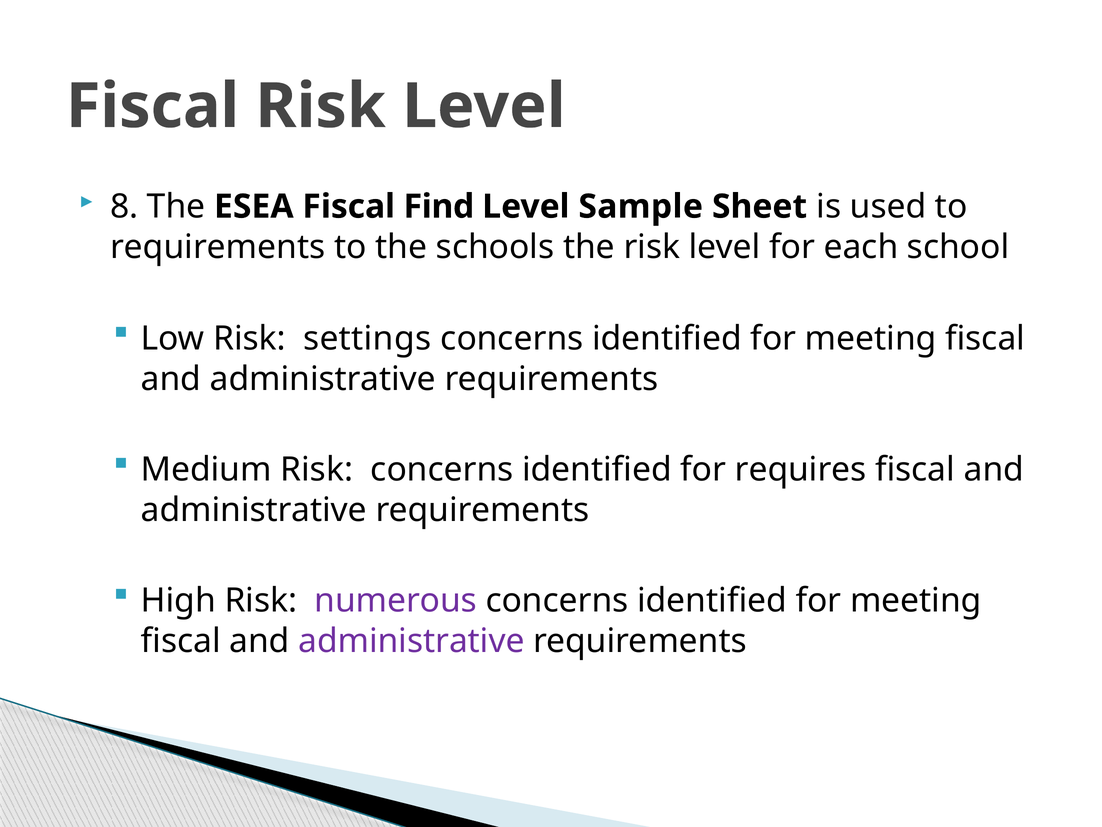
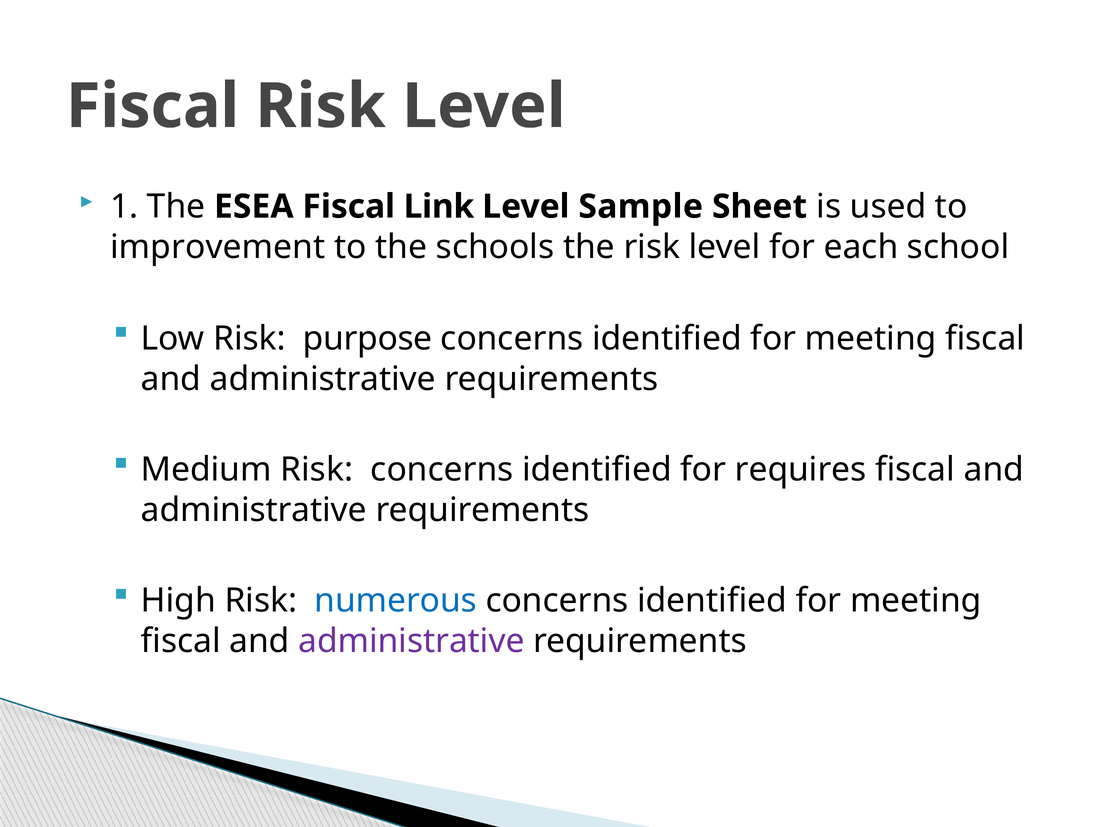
8: 8 -> 1 (124, 206)
Find: Find -> Link (439, 206)
requirements: requirements -> improvement (218, 247)
settings: settings -> purpose (368, 339)
numerous colour: purple -> blue (396, 600)
